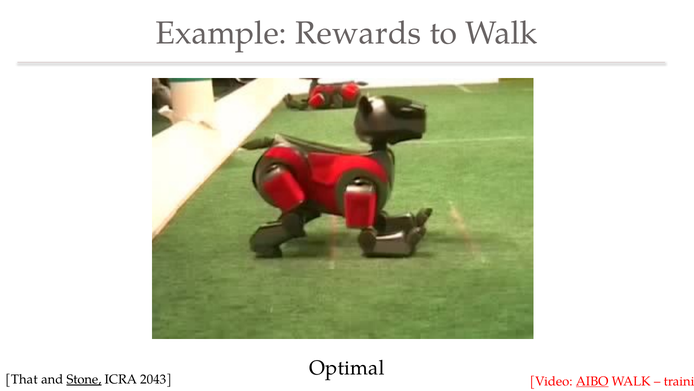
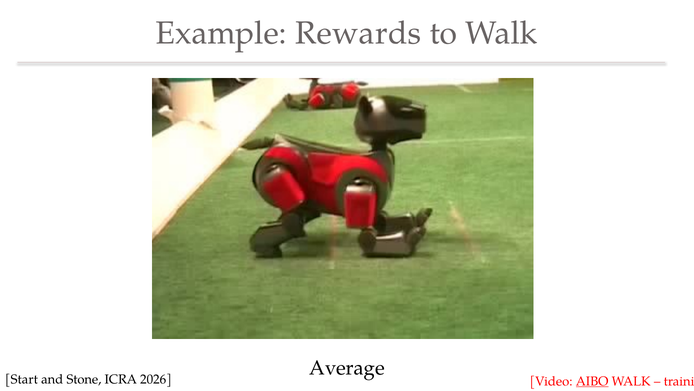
Optimal: Optimal -> Average (347, 367)
That: That -> Start (21, 379)
Stone underline: present -> none (84, 379)
2043: 2043 -> 2026 (156, 379)
